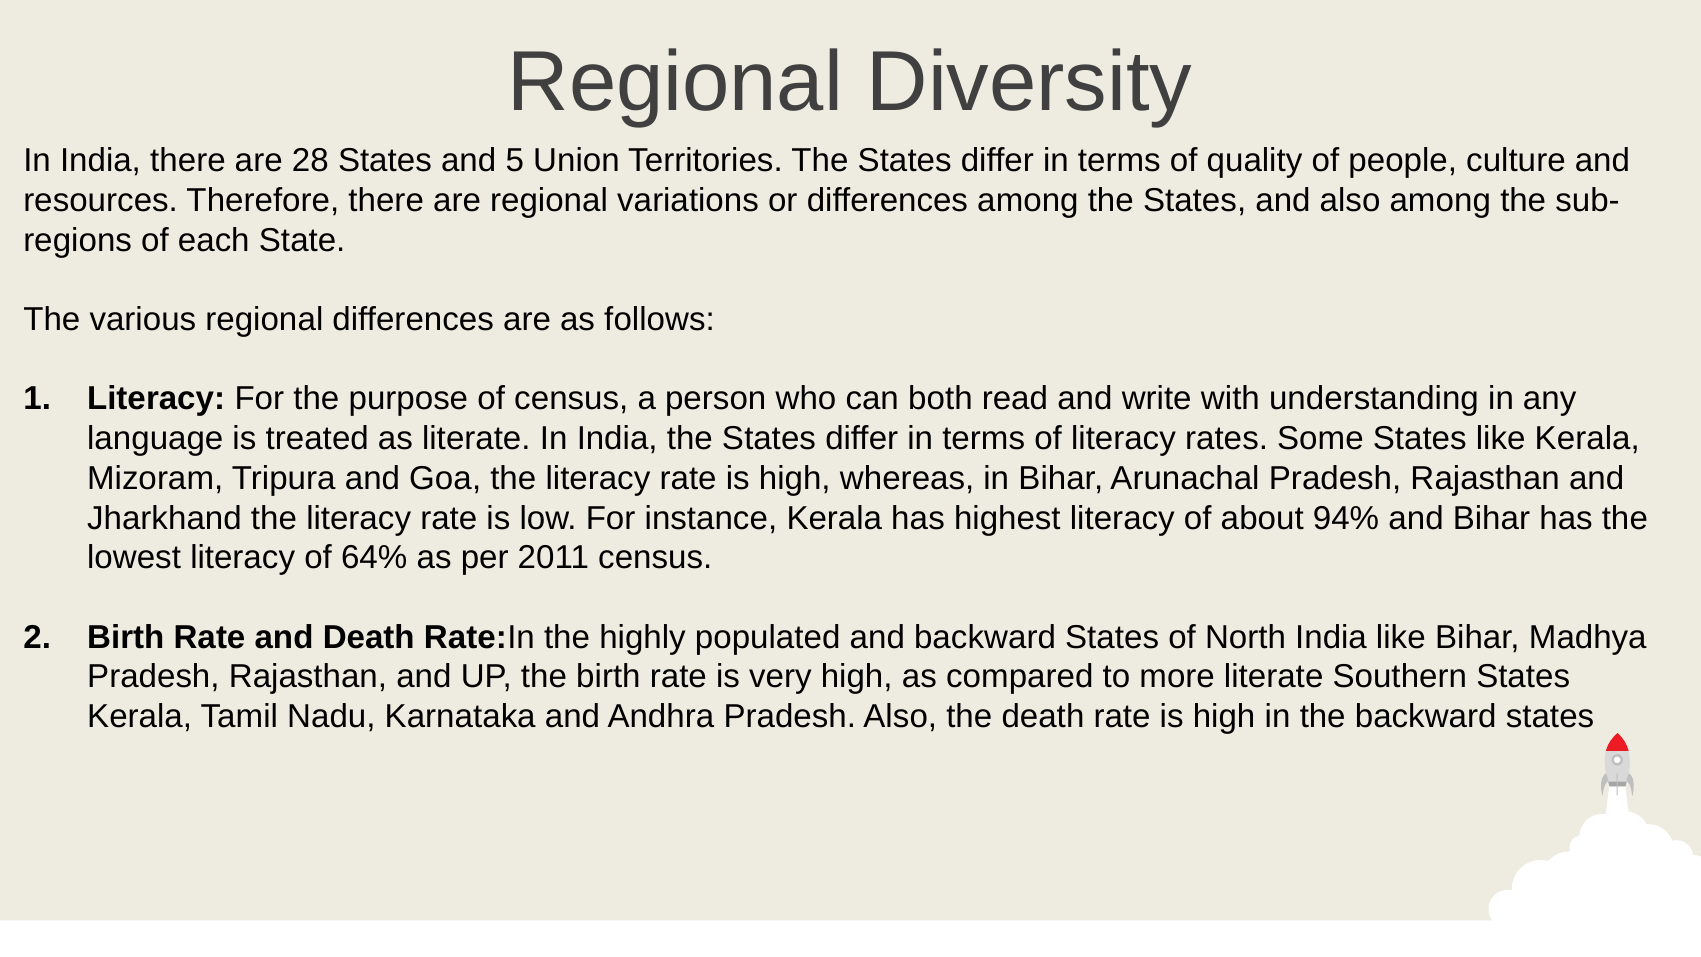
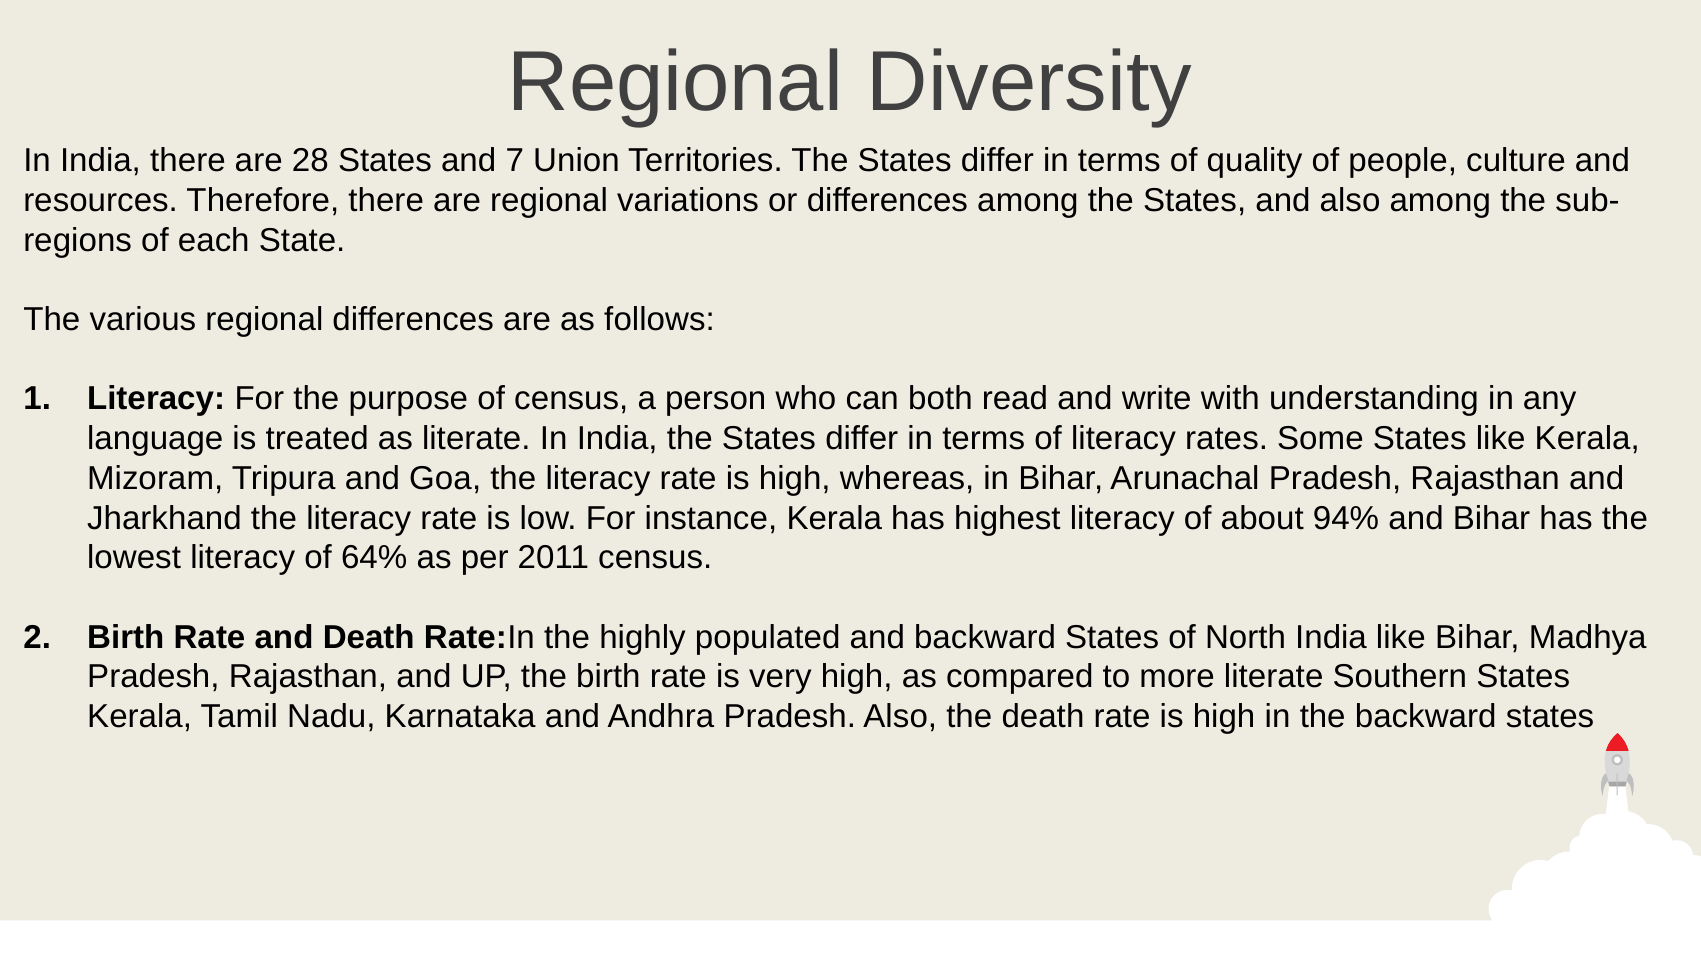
5: 5 -> 7 (515, 161)
